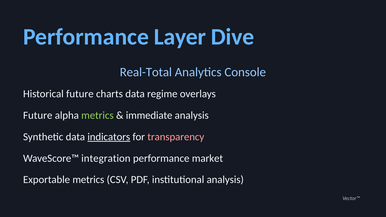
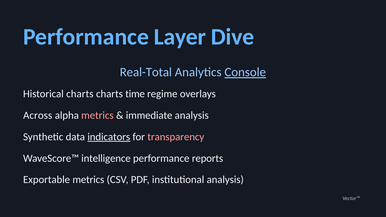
Console underline: none -> present (245, 72)
Historical future: future -> charts (80, 94)
charts data: data -> time (135, 94)
Future: Future -> Across (38, 115)
metrics colour: light green -> pink (97, 115)
integration: integration -> intelligence (106, 158)
market: market -> reports (208, 158)
